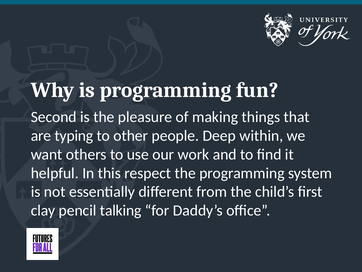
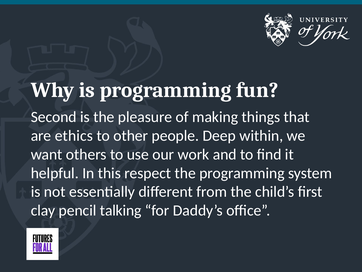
typing: typing -> ethics (74, 136)
